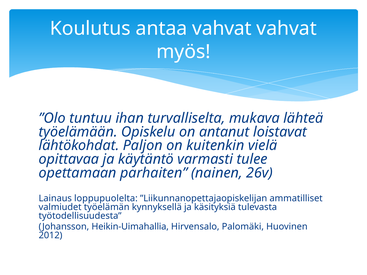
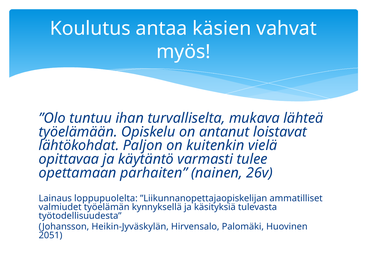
antaa vahvat: vahvat -> käsien (222, 28)
Heikin-Uimahallia: Heikin-Uimahallia -> Heikin-Jyväskylän (130, 227)
2012: 2012 -> 2051 (51, 236)
